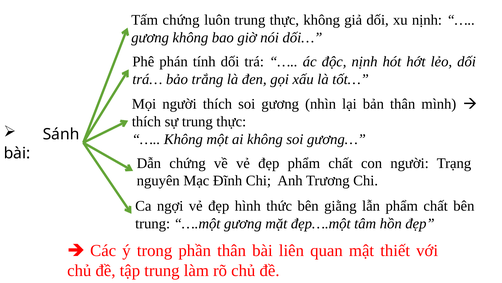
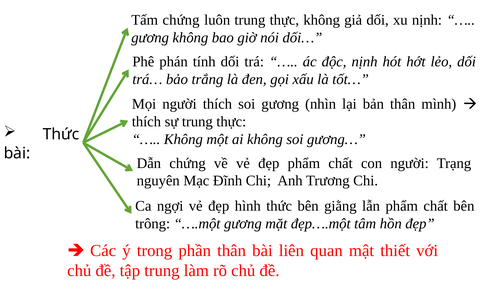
Sánh: Sánh -> Thức (61, 134)
trung: trung -> trông (153, 223)
